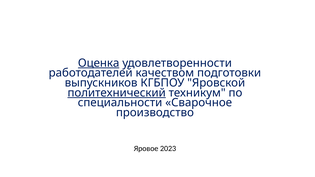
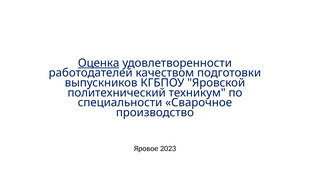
политехнический underline: present -> none (117, 93)
